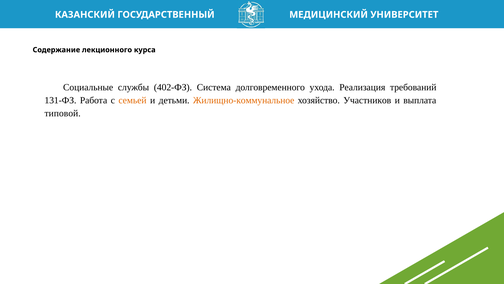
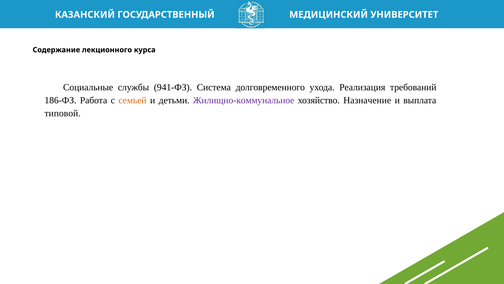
402-ФЗ: 402-ФЗ -> 941-ФЗ (173, 87)
131-ФЗ: 131-ФЗ -> 186-ФЗ (60, 100)
Жилищно-коммунальное colour: orange -> purple (244, 100)
Участников: Участников -> Назначение (367, 100)
